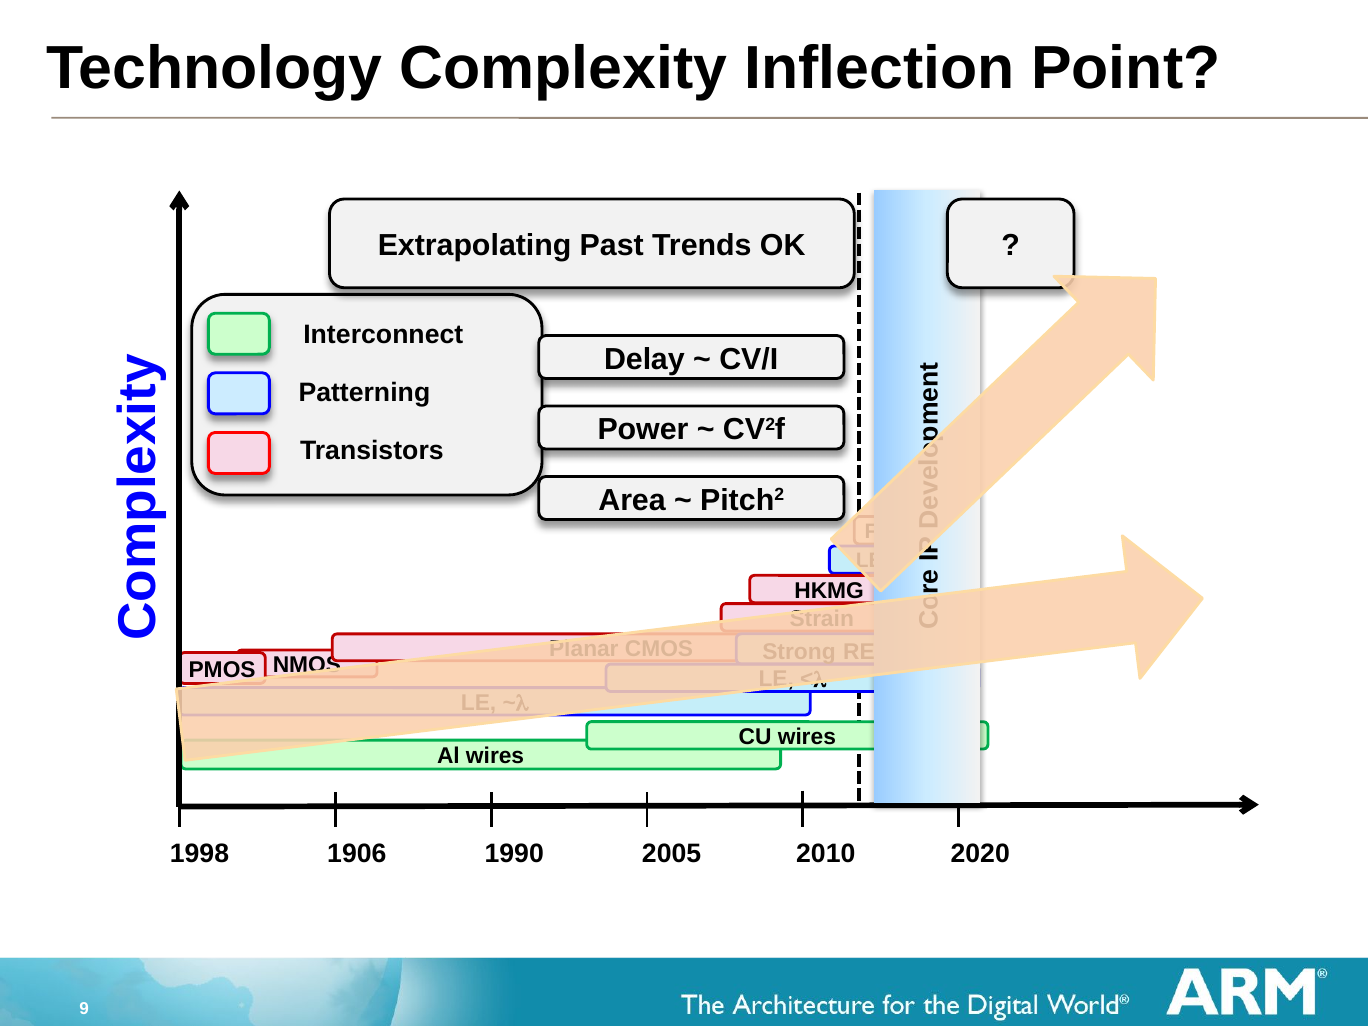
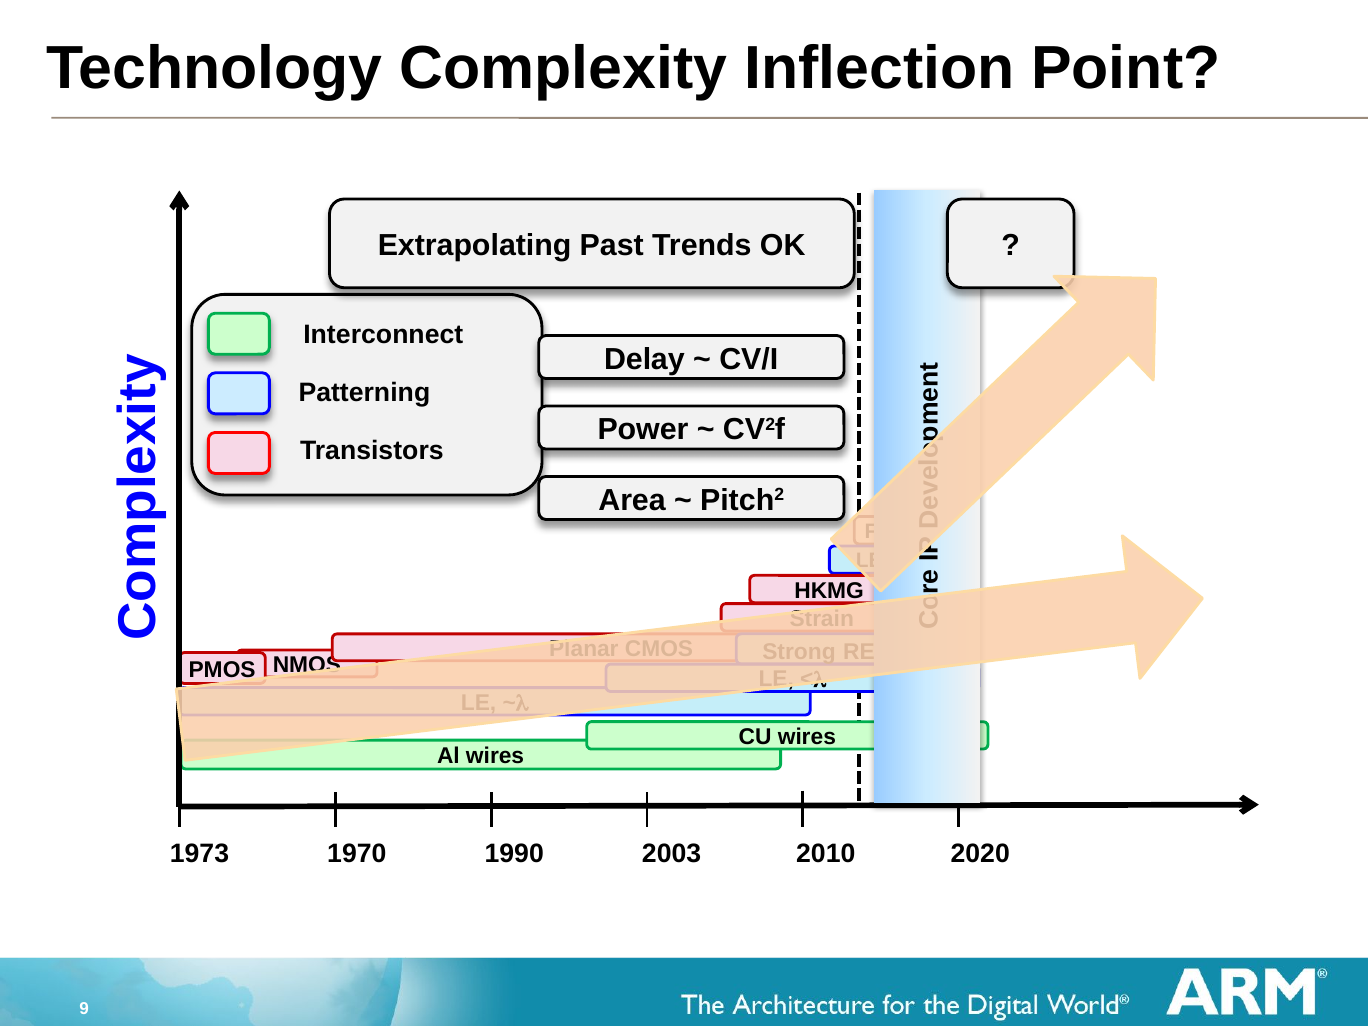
1998: 1998 -> 1973 (199, 854)
1906: 1906 -> 1970 (357, 854)
2005: 2005 -> 2003 (672, 854)
